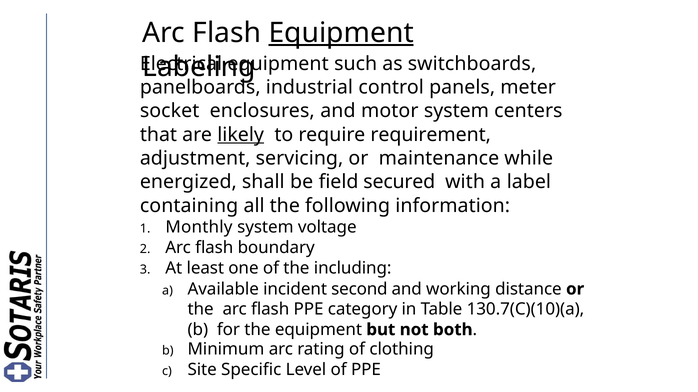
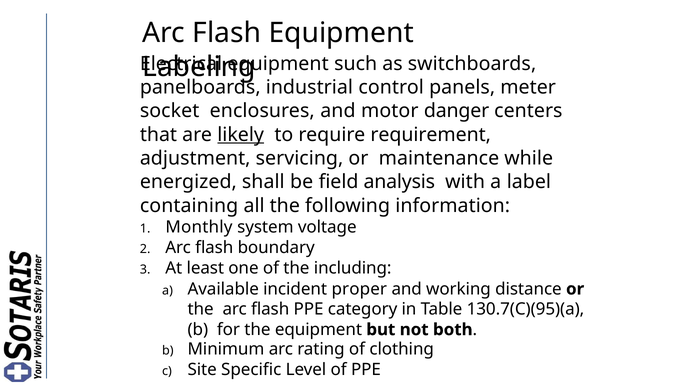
Equipment underline: present -> none (341, 33)
motor system: system -> danger (457, 111)
secured: secured -> analysis (399, 182)
second: second -> proper (359, 289)
130.7(C)(10)(a: 130.7(C)(10)(a -> 130.7(C)(95)(a (525, 310)
